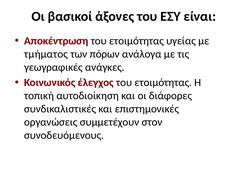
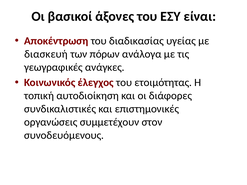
Αποκέντρωση του ετοιμότητας: ετοιμότητας -> διαδικασίας (136, 41)
τμήματος: τμήματος -> διασκευή (46, 54)
